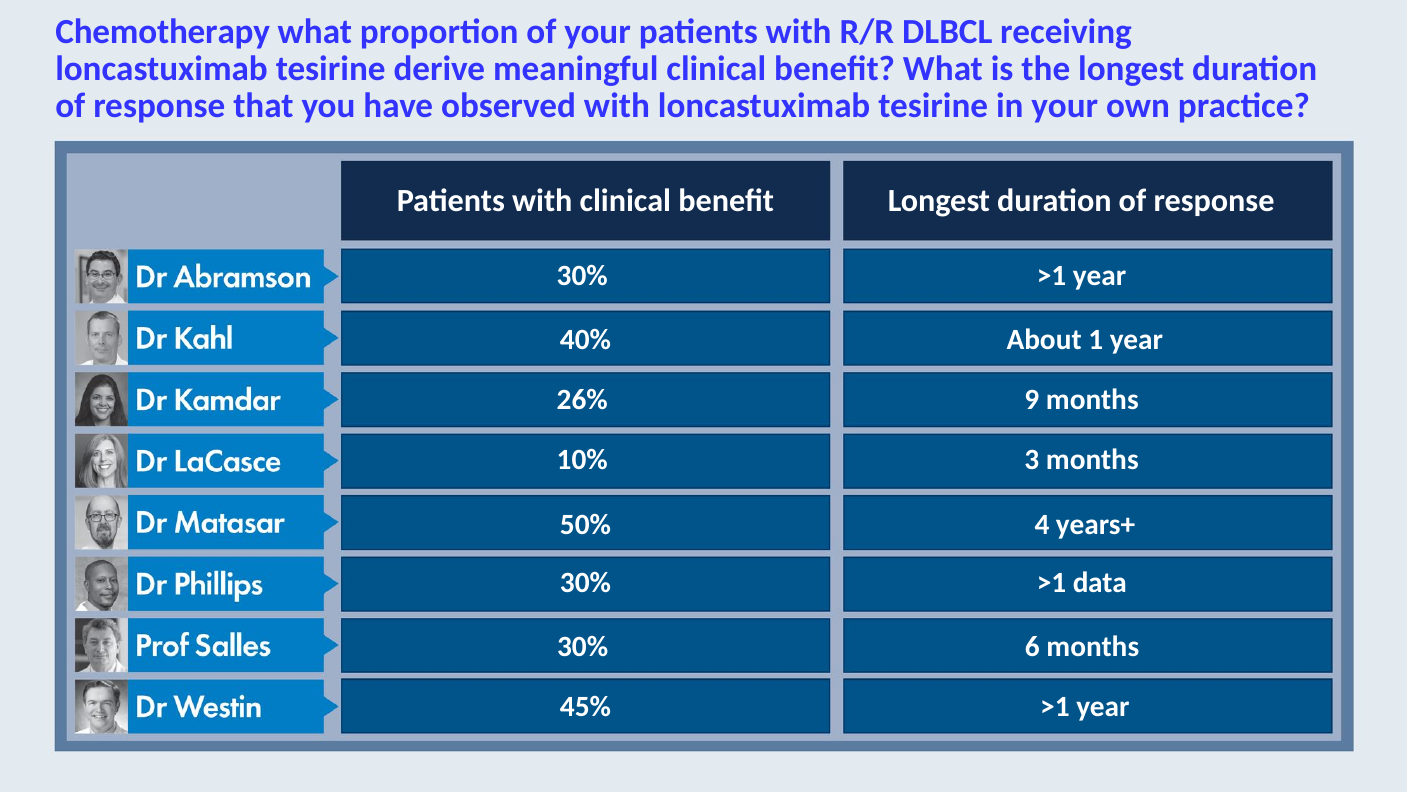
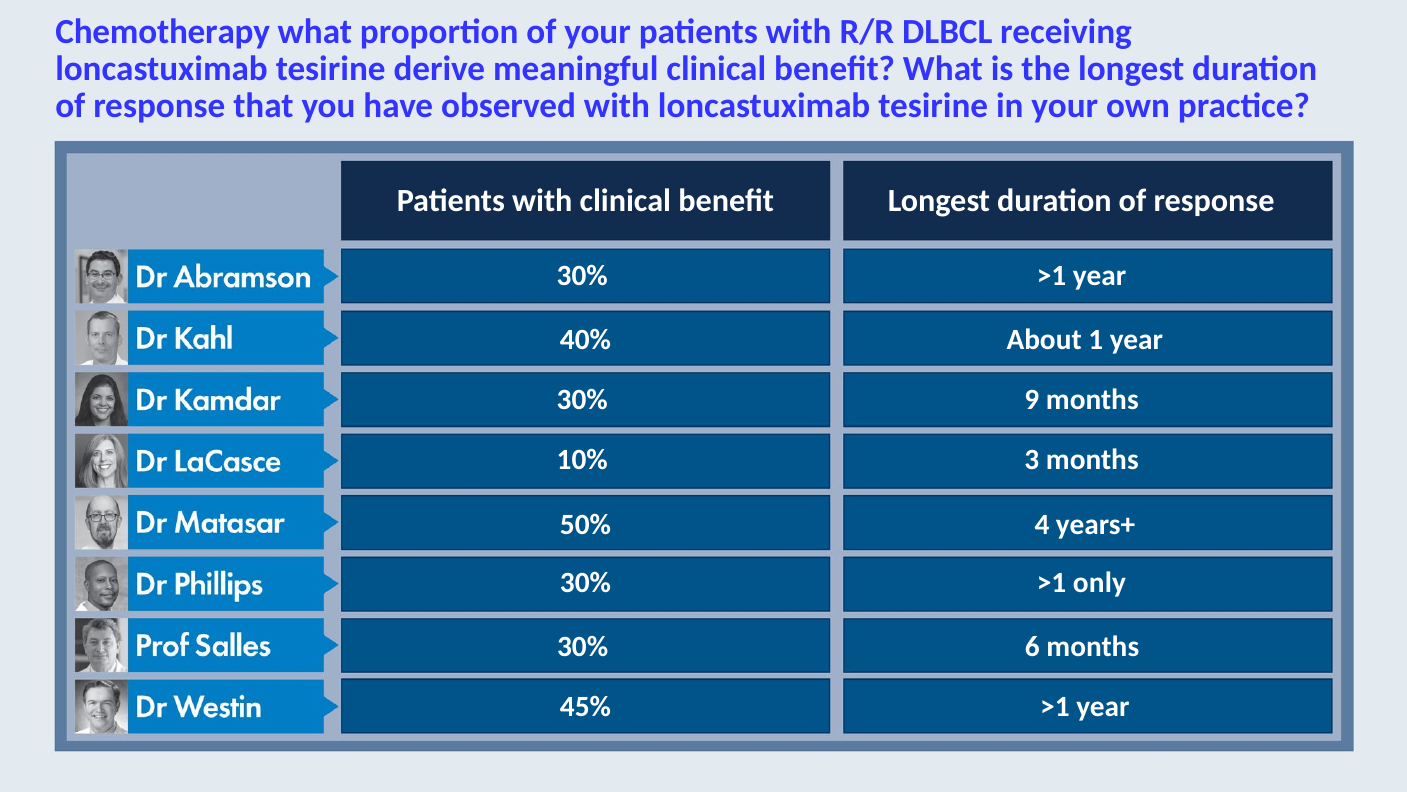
26%: 26% -> 30% (582, 399)
data: data -> only (1100, 583)
